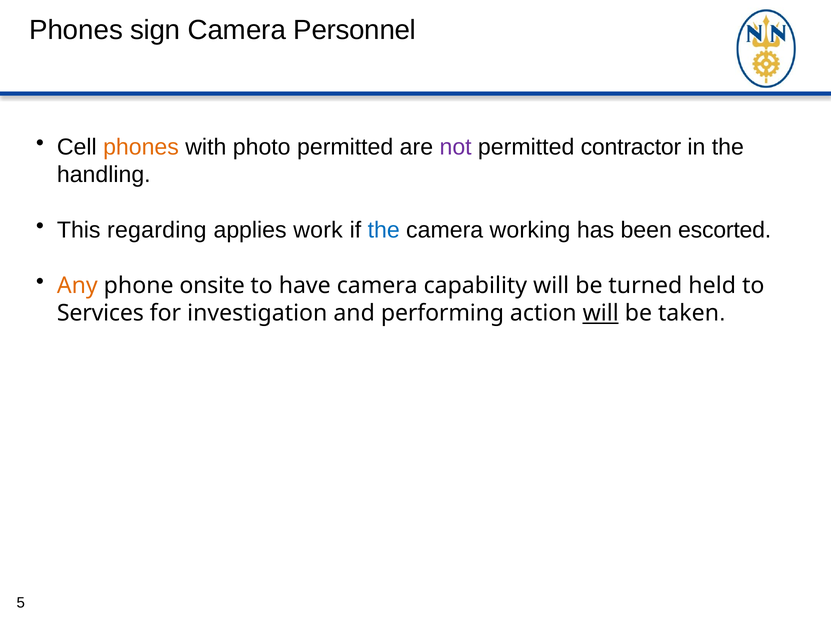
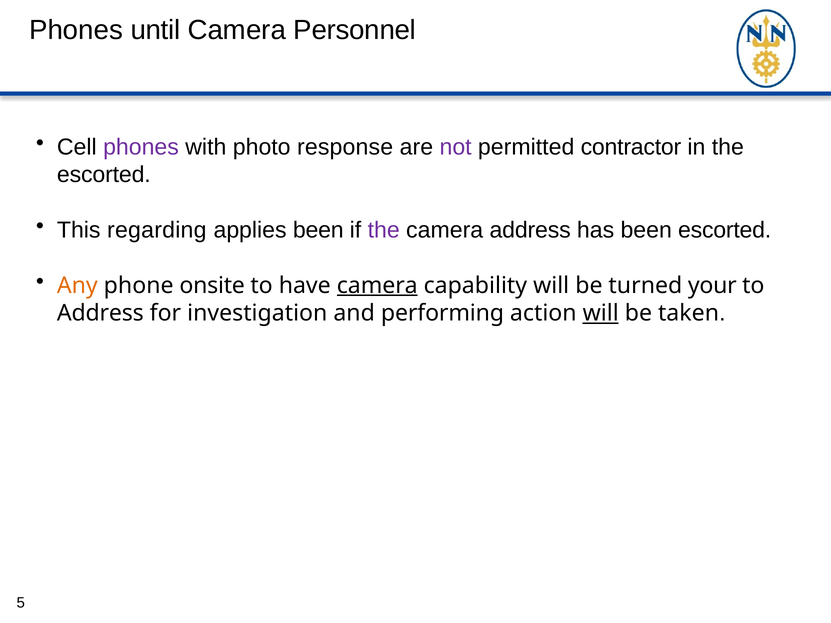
sign: sign -> until (155, 30)
phones colour: orange -> purple (141, 147)
photo permitted: permitted -> response (345, 147)
handling: handling -> escorted (104, 175)
applies work: work -> been (318, 230)
the colour: blue -> purple (384, 230)
camera working: working -> address (530, 230)
camera underline: none -> present (377, 286)
held: held -> your (712, 286)
Services: Services -> Address (100, 313)
